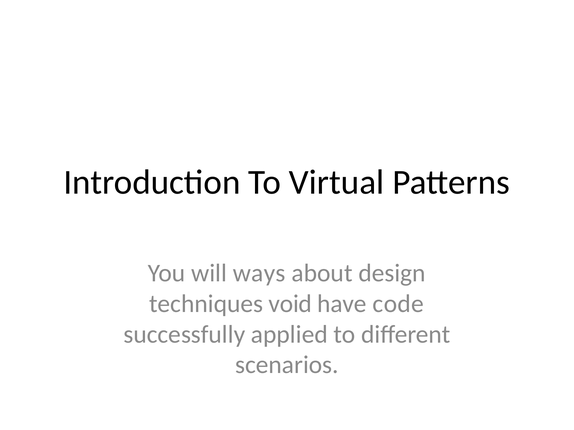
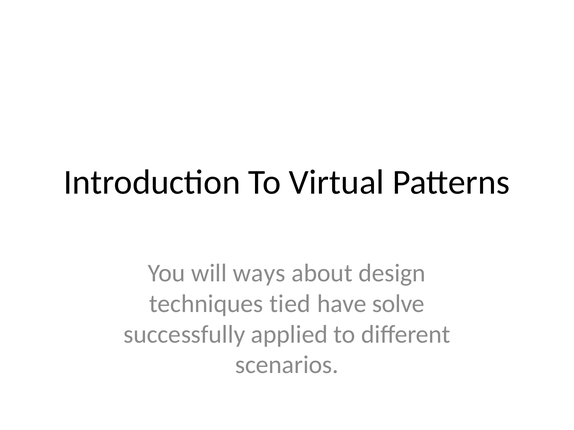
void: void -> tied (290, 304)
code: code -> solve (398, 304)
